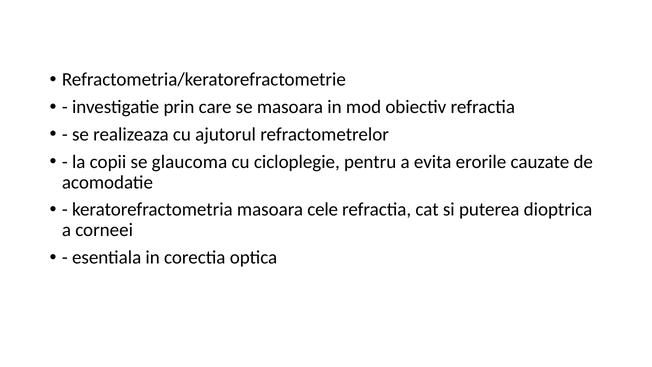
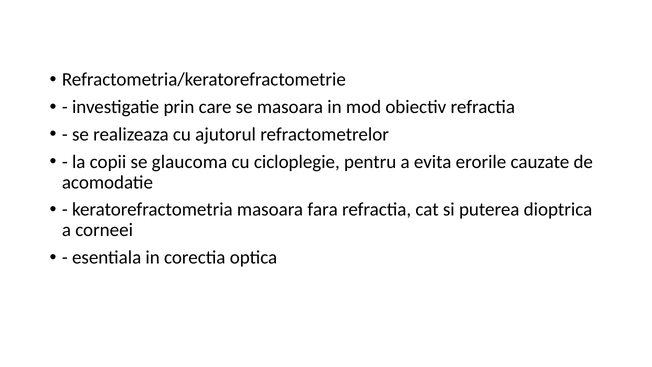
cele: cele -> fara (323, 210)
